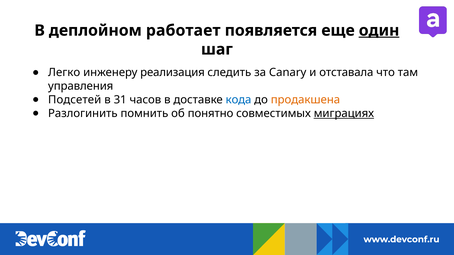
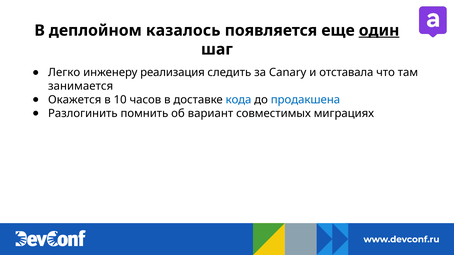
работает: работает -> казалось (183, 31)
управления: управления -> занимается (81, 86)
Подсетей: Подсетей -> Окажется (75, 100)
31: 31 -> 10 (120, 100)
продакшена colour: orange -> blue (305, 100)
понятно: понятно -> вариант (210, 114)
миграциях underline: present -> none (344, 114)
